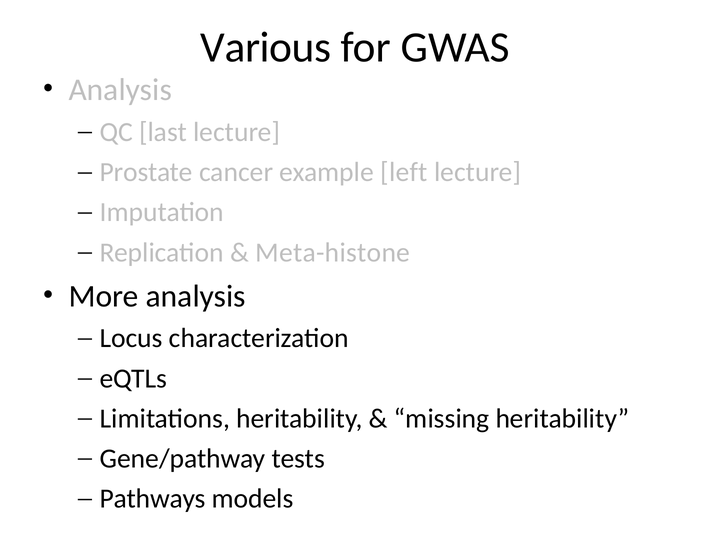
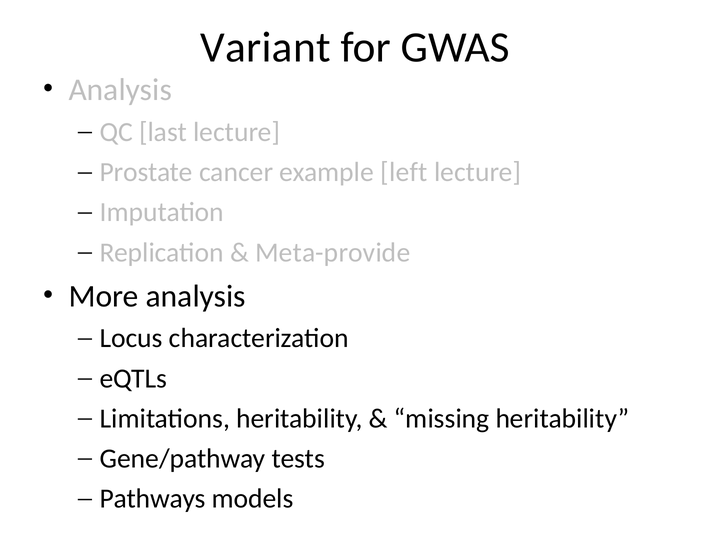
Various: Various -> Variant (266, 47)
Meta-histone: Meta-histone -> Meta-provide (333, 253)
